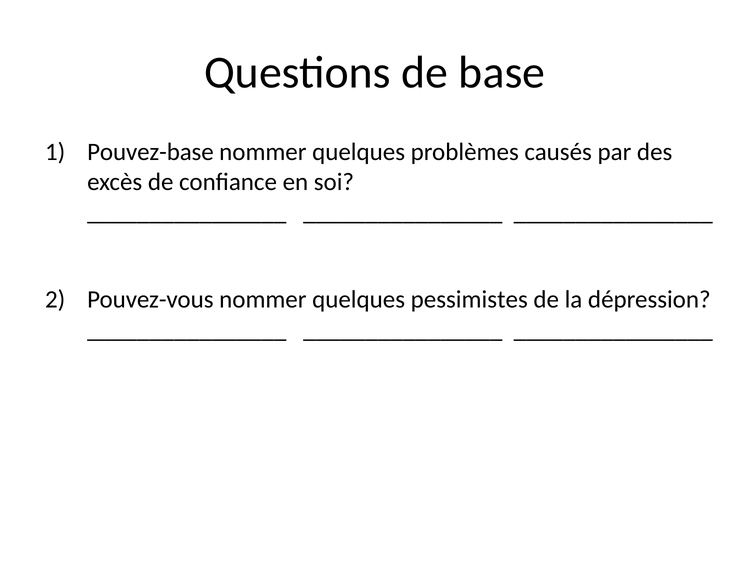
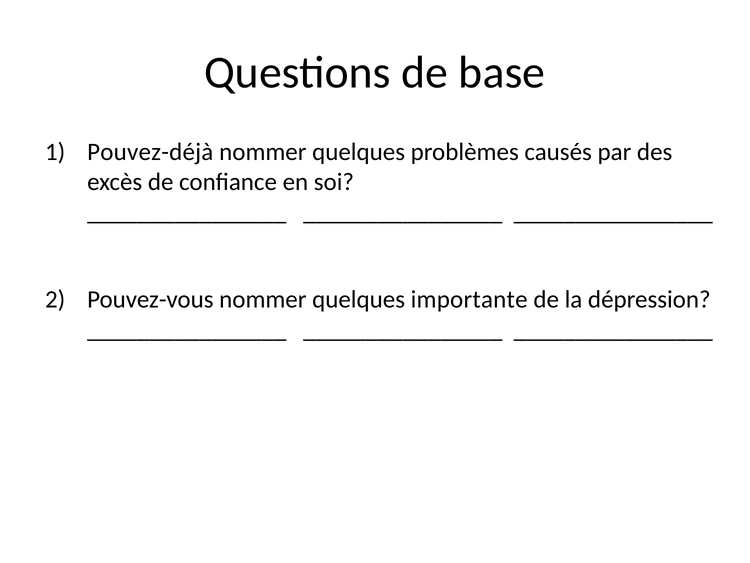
Pouvez-base: Pouvez-base -> Pouvez-déjà (150, 152)
pessimistes: pessimistes -> importante (469, 299)
